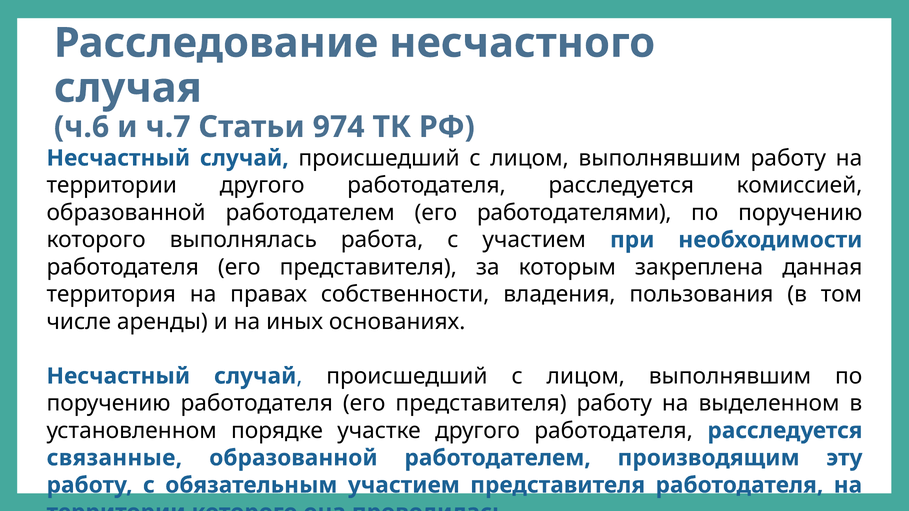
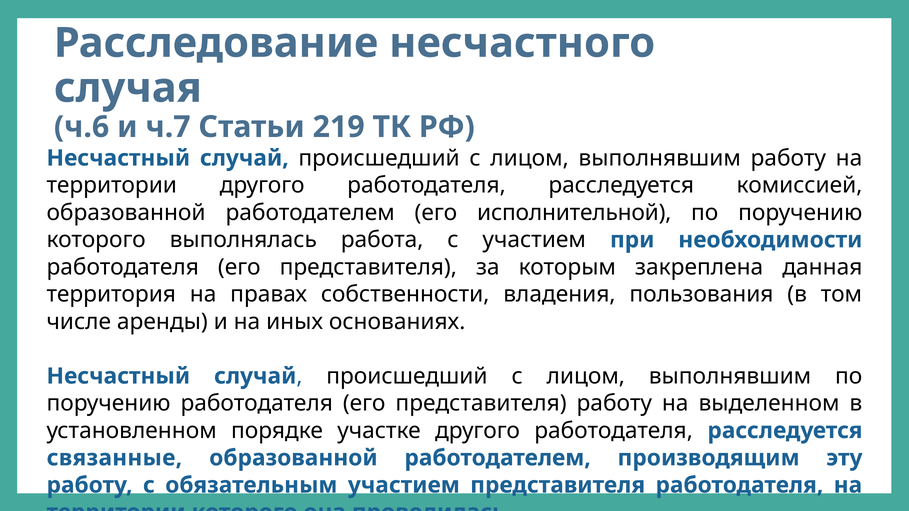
974: 974 -> 219 (339, 127)
работодателями: работодателями -> исполнительной (574, 213)
